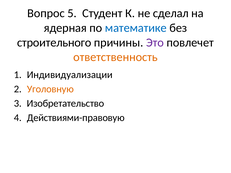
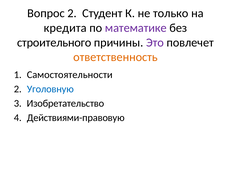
Вопрос 5: 5 -> 2 (72, 13)
сделал: сделал -> только (171, 13)
ядерная: ядерная -> кредита (65, 28)
математике colour: blue -> purple (136, 28)
Индивидуализации: Индивидуализации -> Самостоятельности (70, 75)
Уголовную colour: orange -> blue (50, 89)
